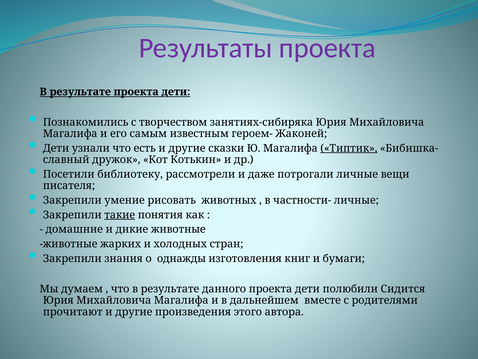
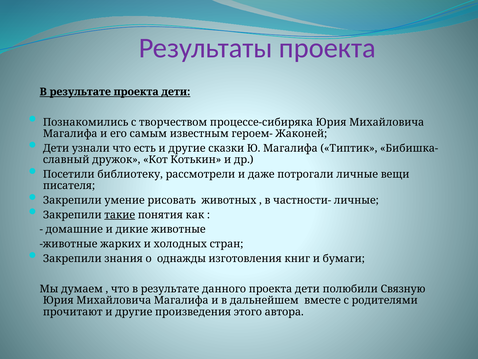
занятиях-сибиряка: занятиях-сибиряка -> процессе-сибиряка (261, 122)
Типтик underline: present -> none (349, 148)
Сидится: Сидится -> Связную (403, 289)
